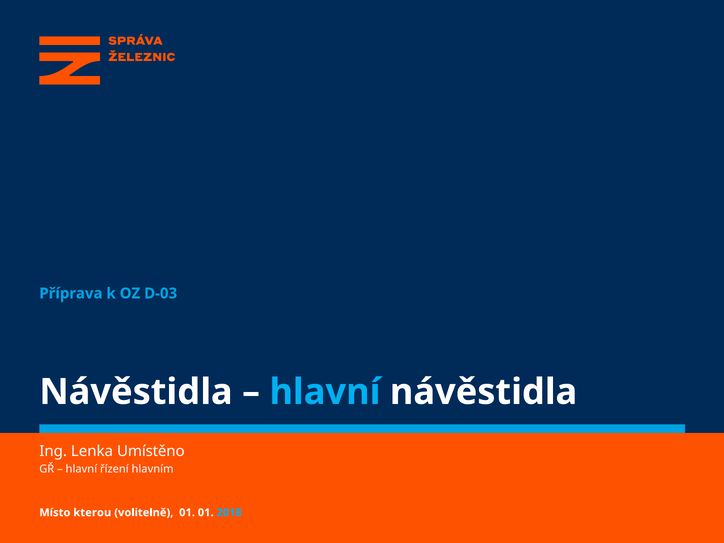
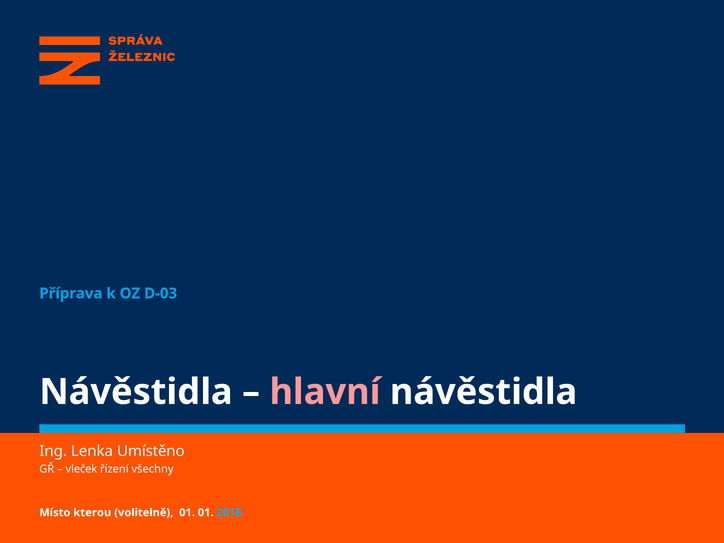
hlavní colour: light blue -> pink (325, 392)
hlavní: hlavní -> vleček (81, 469)
hlavním: hlavním -> všechny (153, 469)
